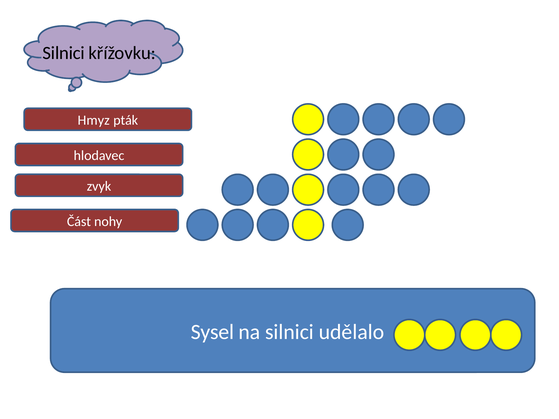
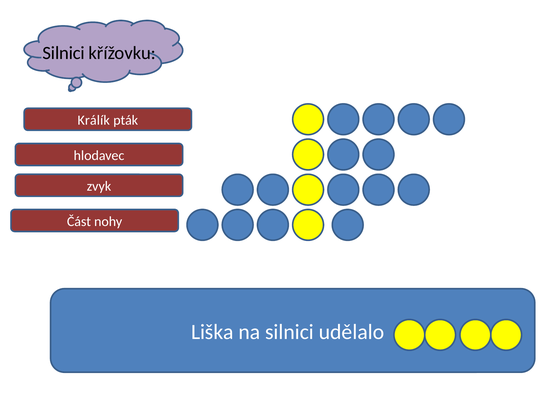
Hmyz: Hmyz -> Králík (94, 120)
Sysel: Sysel -> Liška (212, 332)
